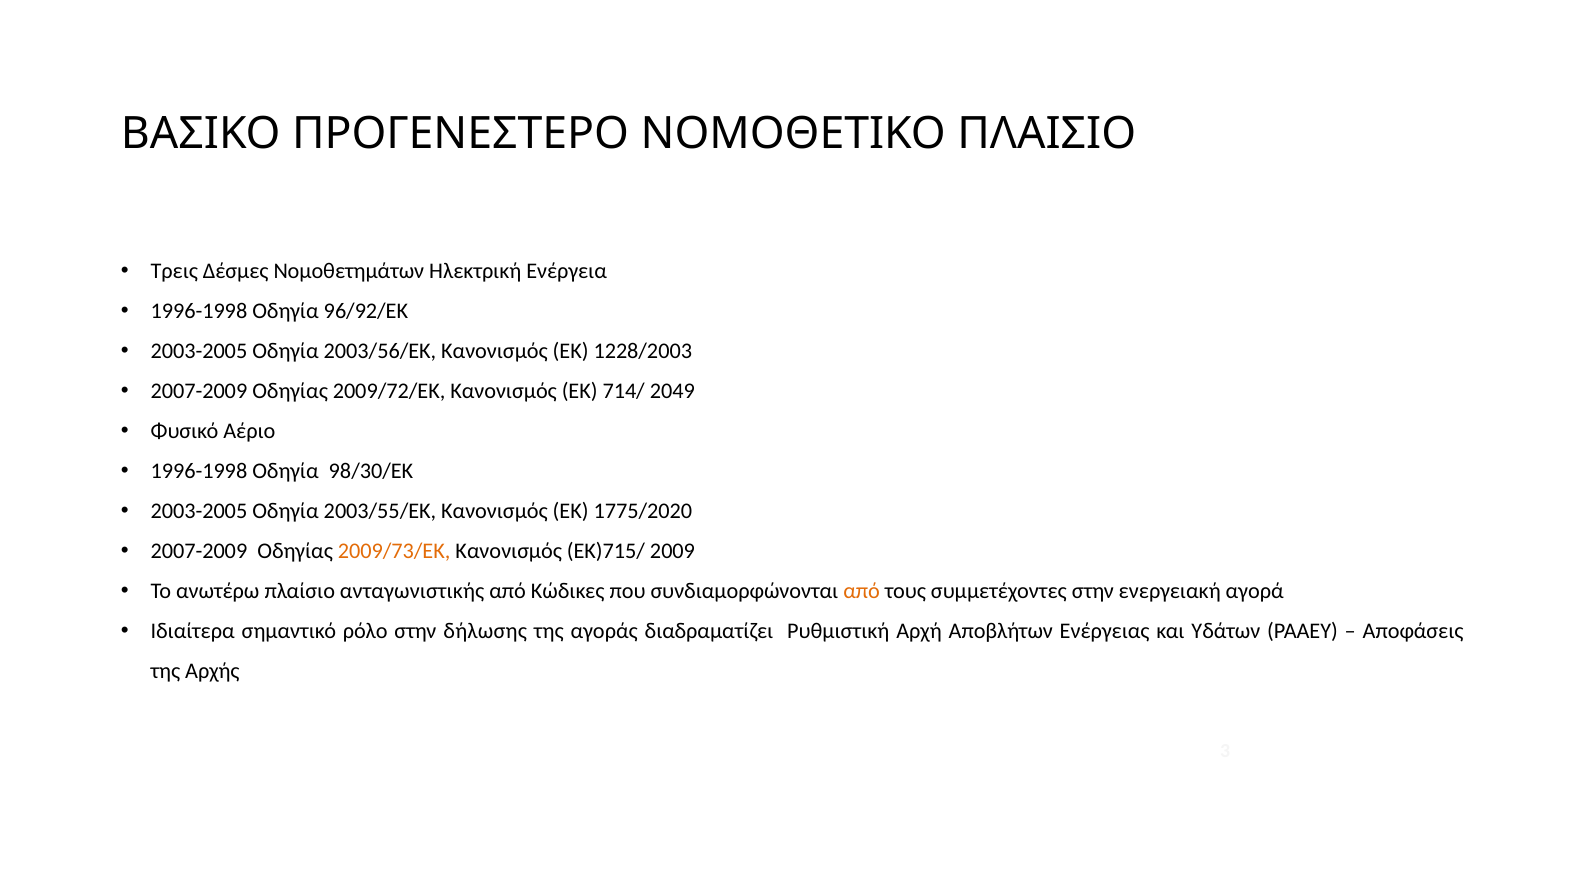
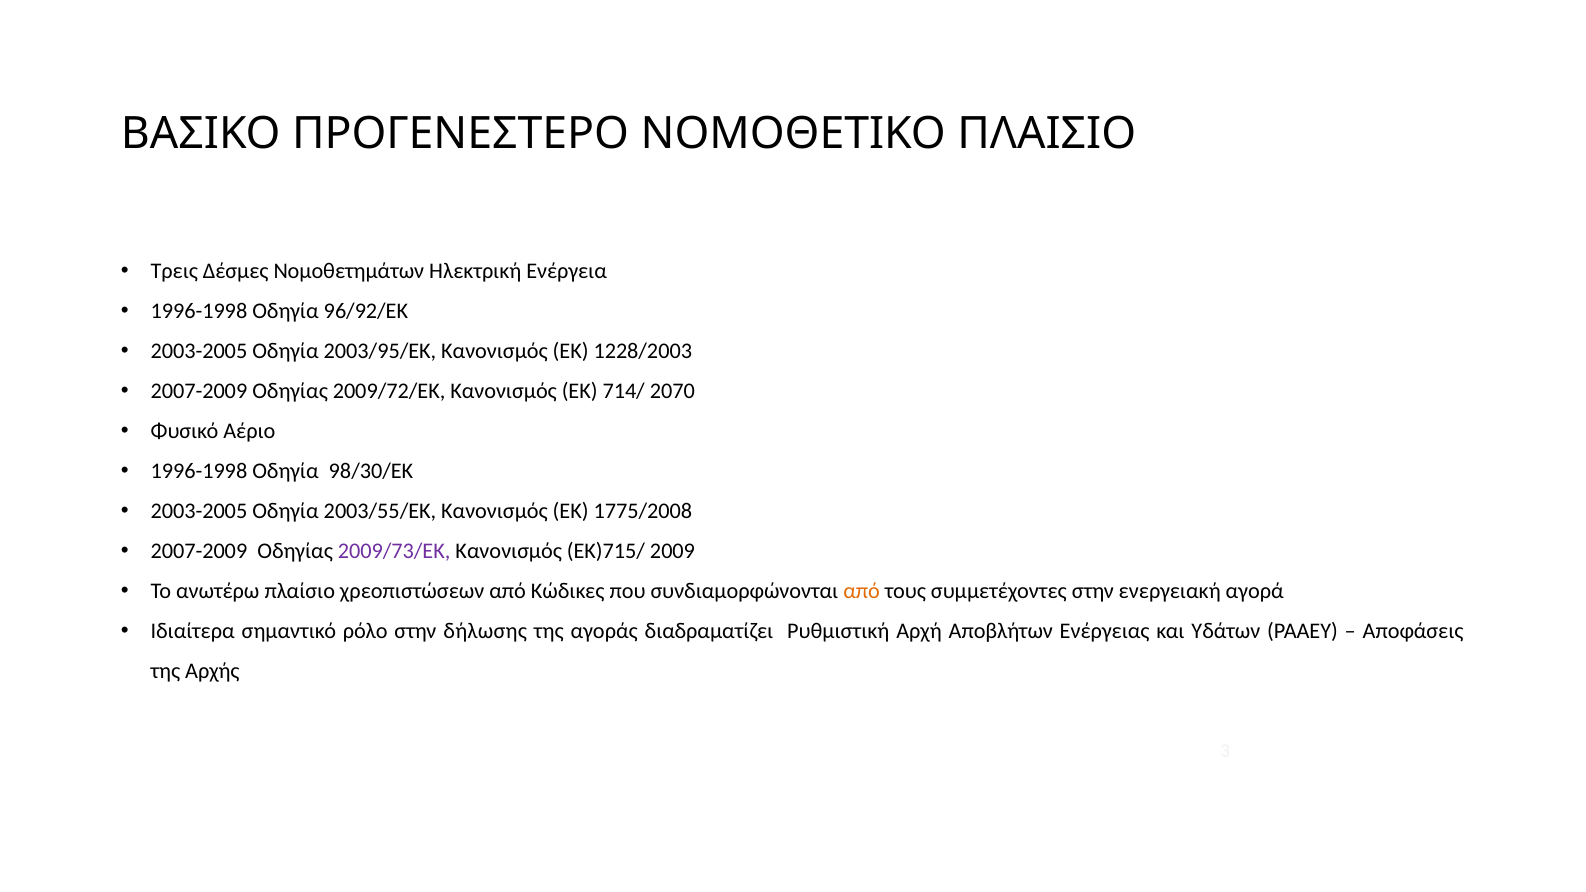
2003/56/ΕΚ: 2003/56/ΕΚ -> 2003/95/ΕΚ (380, 351)
2049: 2049 -> 2070 (672, 391)
1775/2020: 1775/2020 -> 1775/2008 (643, 511)
2009/73/ΕΚ colour: orange -> purple (394, 551)
ανταγωνιστικής: ανταγωνιστικής -> χρεοπιστώσεων (412, 591)
